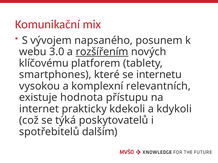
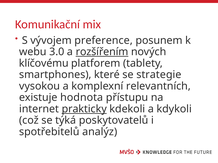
napsaného: napsaného -> preference (104, 41)
internetu: internetu -> strategie (159, 75)
prakticky underline: none -> present (84, 109)
dalším: dalším -> analýz (100, 132)
